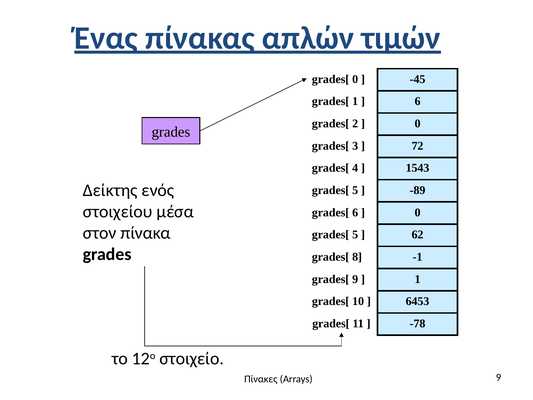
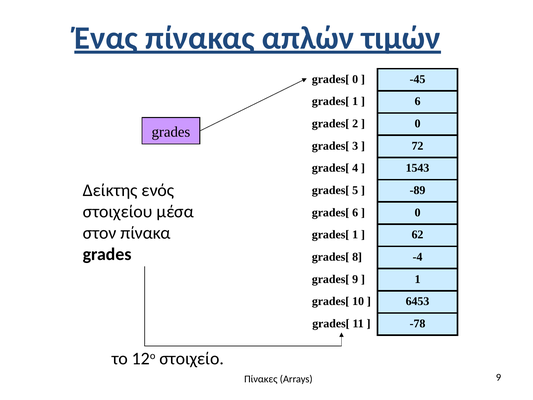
5: 5 -> 1 (355, 235)
-1: -1 -> -4 (418, 257)
